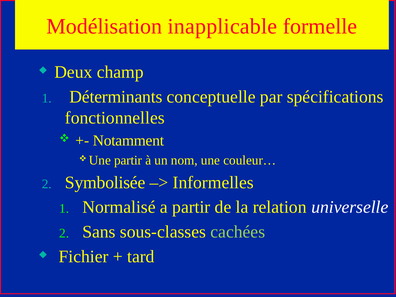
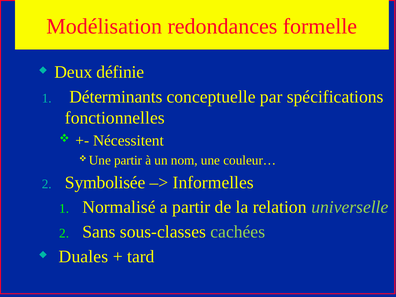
inapplicable: inapplicable -> redondances (223, 26)
champ: champ -> définie (120, 72)
Notamment: Notamment -> Nécessitent (128, 141)
universelle colour: white -> light green (350, 207)
Fichier: Fichier -> Duales (83, 256)
